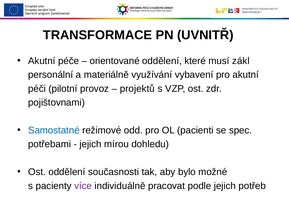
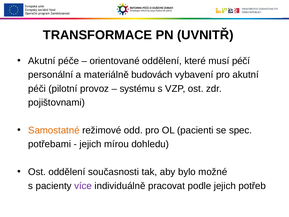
zákl: zákl -> péčí (241, 61)
využívání: využívání -> budovách (152, 75)
projektů: projektů -> systému (137, 89)
Samostatné colour: blue -> orange (54, 130)
